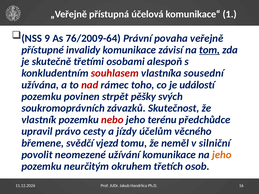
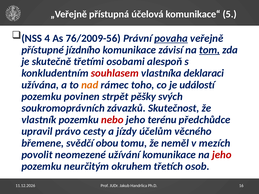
1: 1 -> 5 (230, 14)
9: 9 -> 4 (47, 38)
76/2009-64: 76/2009-64 -> 76/2009-56 (93, 38)
povaha underline: none -> present (171, 38)
invalidy: invalidy -> jízdního (83, 50)
sousední: sousední -> deklaraci (204, 73)
nad colour: red -> orange (90, 85)
vjezd: vjezd -> obou (107, 143)
silniční: silniční -> mezích (215, 143)
jeho colour: orange -> red (222, 155)
